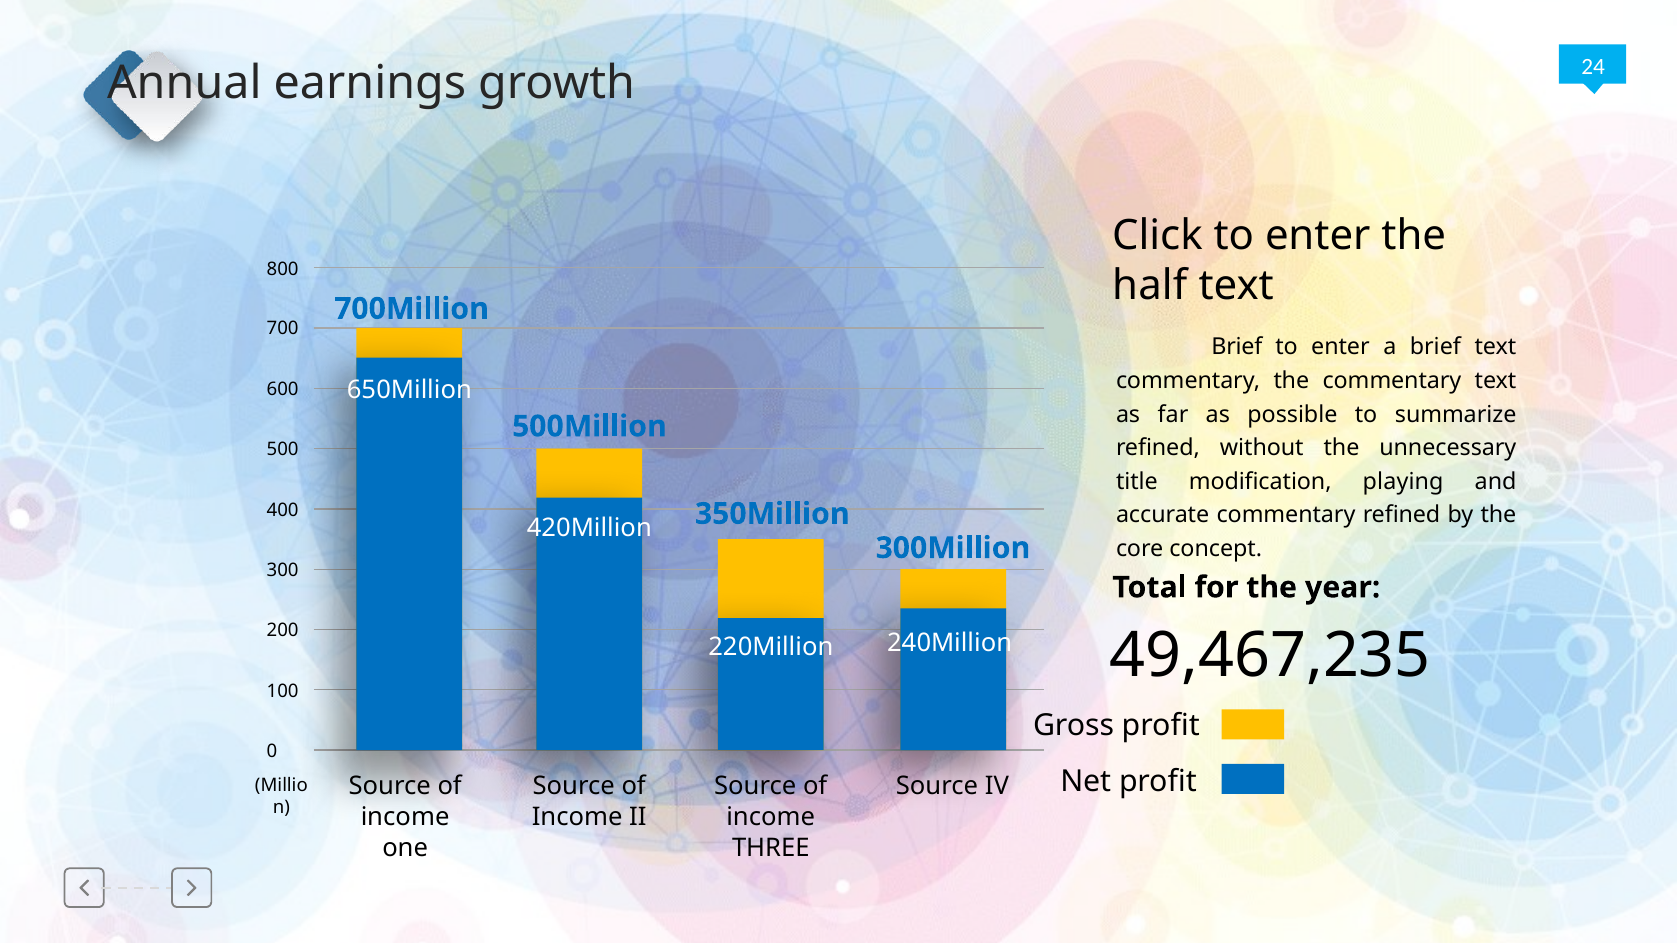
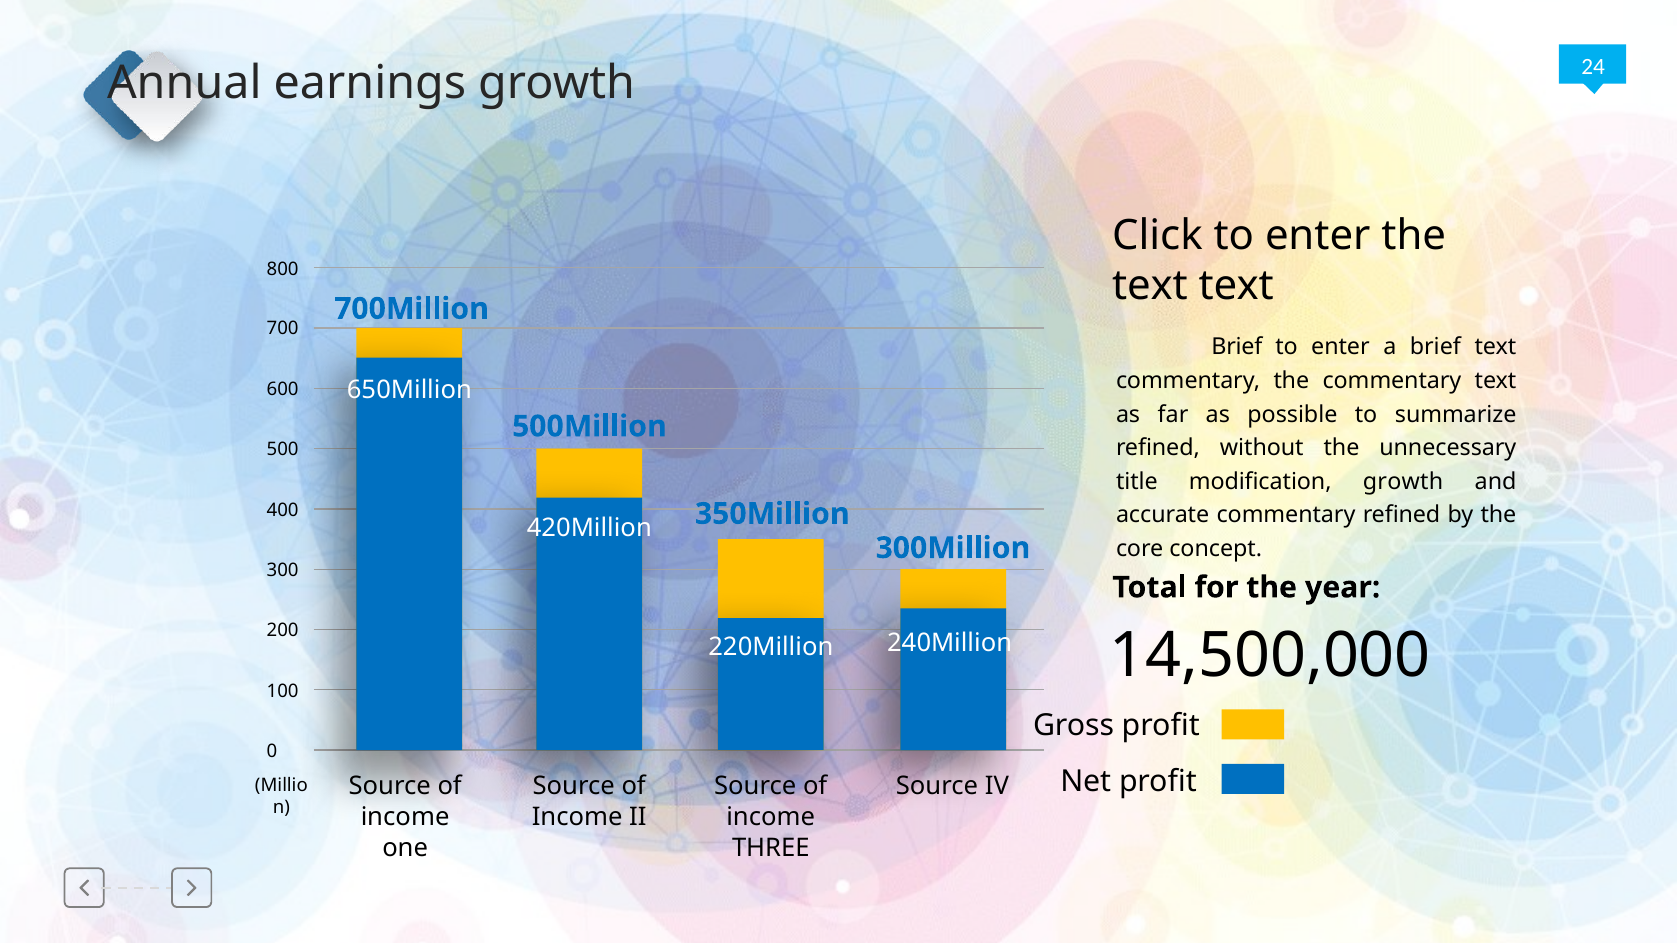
half: half -> text (1150, 286)
modification playing: playing -> growth (1403, 482)
49,467,235: 49,467,235 -> 14,500,000 (1270, 656)
